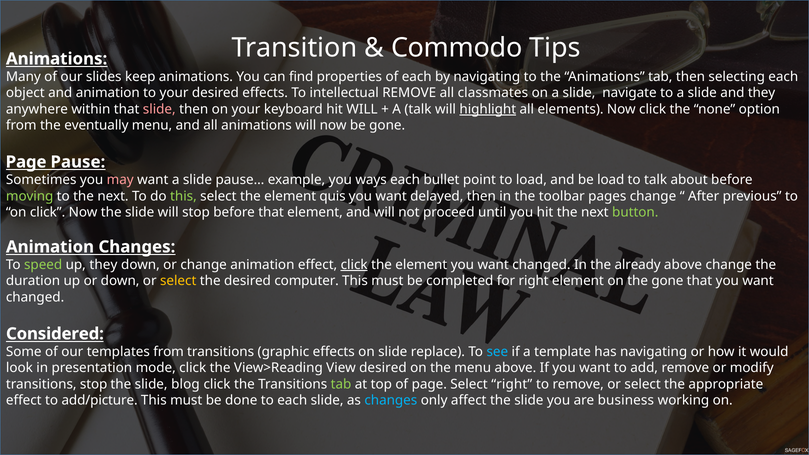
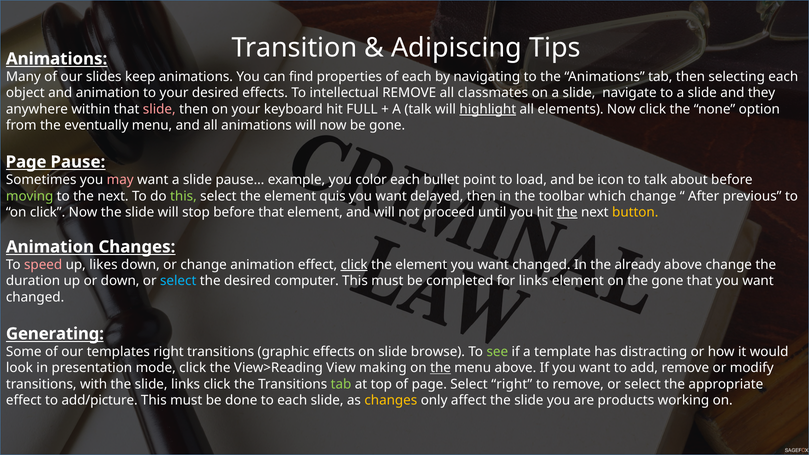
Commodo: Commodo -> Adipiscing (457, 48)
hit WILL: WILL -> FULL (362, 109)
ways: ways -> color (371, 180)
be load: load -> icon (611, 180)
pages: pages -> which (607, 196)
the underline: none -> present (567, 212)
button colour: light green -> yellow (635, 212)
speed colour: light green -> pink (43, 265)
up they: they -> likes (103, 265)
select colour: yellow -> light blue (178, 281)
for right: right -> links (533, 281)
Considered: Considered -> Generating (55, 334)
templates from: from -> right (168, 352)
replace: replace -> browse (438, 352)
see colour: light blue -> light green (497, 352)
has navigating: navigating -> distracting (654, 352)
View desired: desired -> making (383, 368)
the underline: none -> present (441, 368)
transitions stop: stop -> with (94, 384)
slide blog: blog -> links (186, 384)
changes colour: light blue -> yellow (391, 400)
business: business -> products (626, 400)
